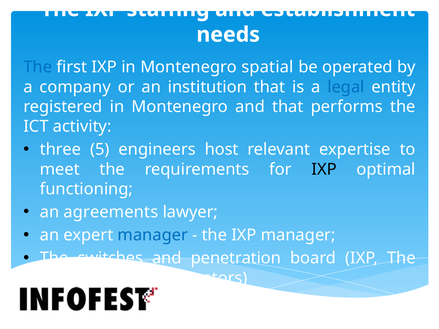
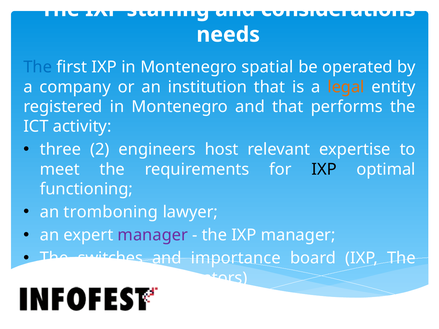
establishment: establishment -> considerations (338, 9)
legal colour: blue -> orange (346, 87)
5: 5 -> 2 (100, 150)
agreements: agreements -> tromboning (111, 212)
manager colour: blue -> purple (153, 235)
penetration: penetration -> importance (236, 258)
